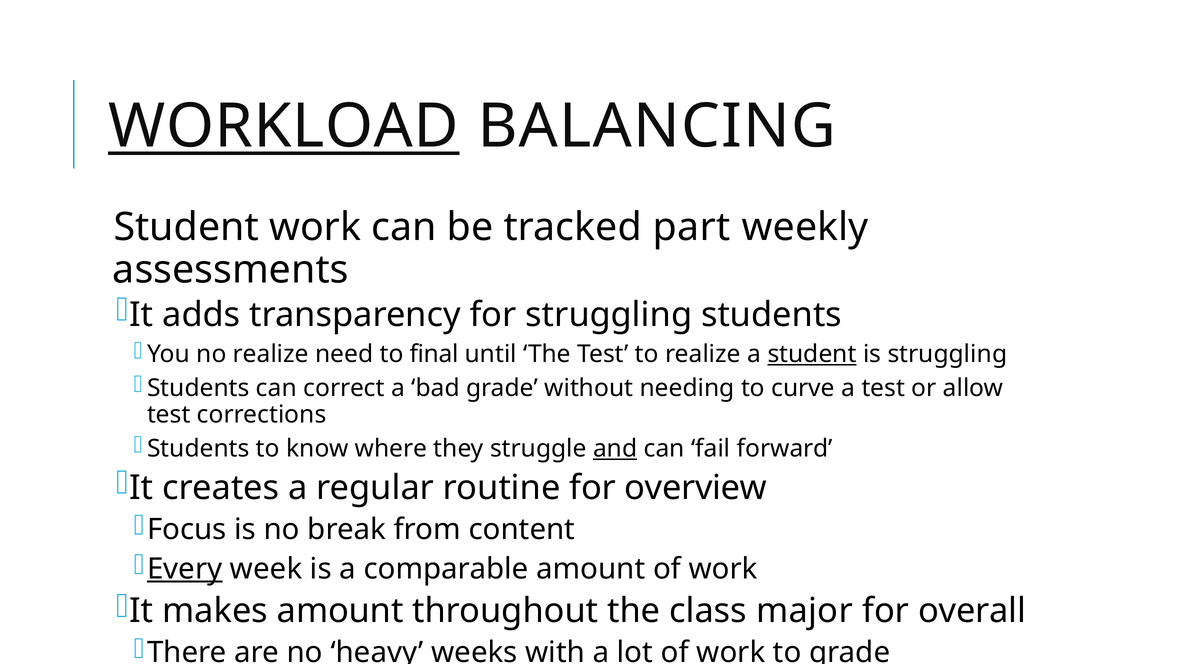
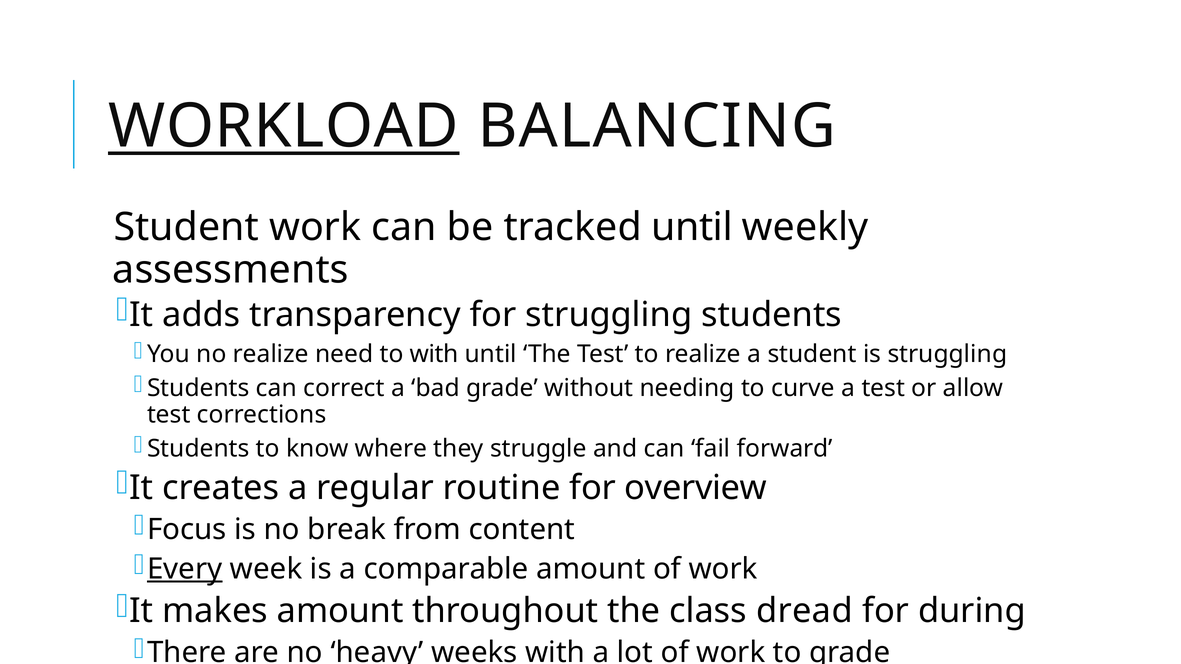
tracked part: part -> until (692, 227)
to final: final -> with (434, 354)
student underline: present -> none (812, 354)
and underline: present -> none (615, 449)
major: major -> dread (804, 611)
overall: overall -> during (972, 611)
